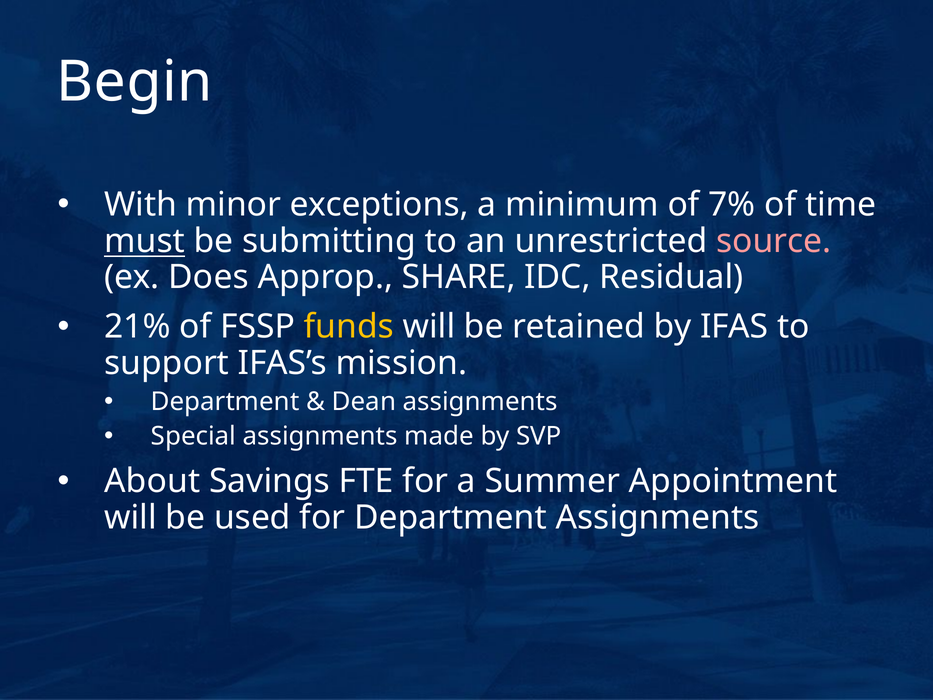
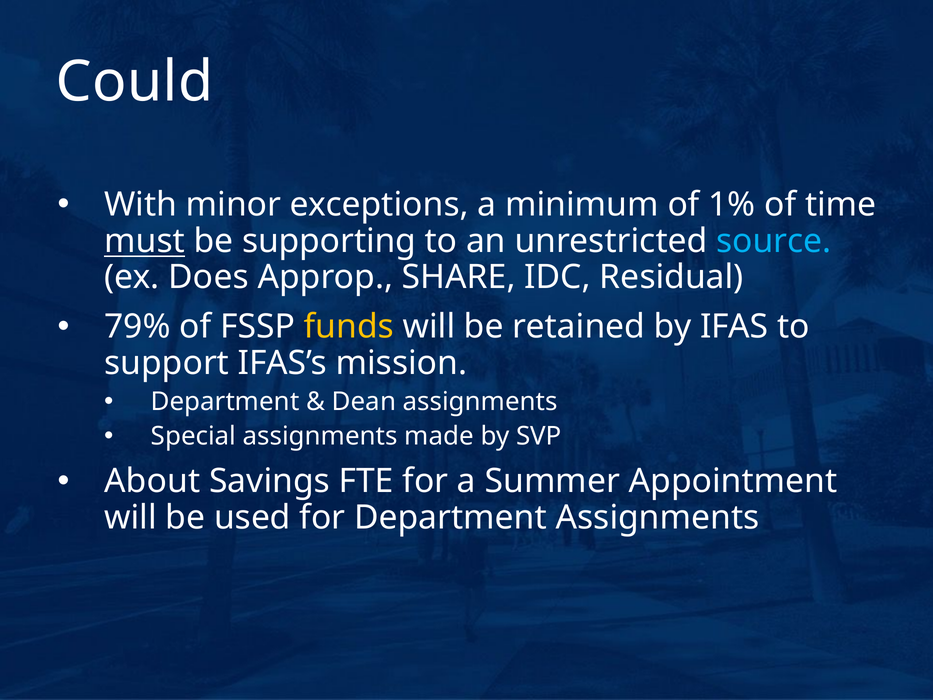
Begin: Begin -> Could (135, 82)
7%: 7% -> 1% (732, 205)
submitting: submitting -> supporting (329, 241)
source colour: pink -> light blue (774, 241)
21%: 21% -> 79% (137, 327)
